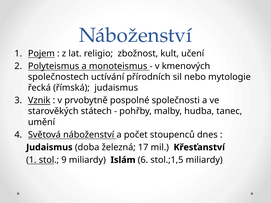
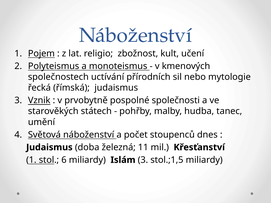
17: 17 -> 11 (143, 147)
9: 9 -> 6 (64, 160)
Islám 6: 6 -> 3 (143, 160)
